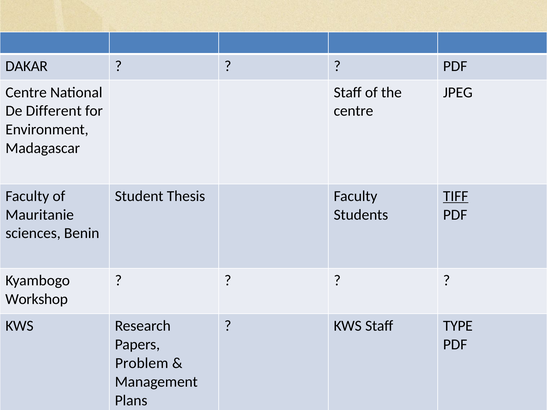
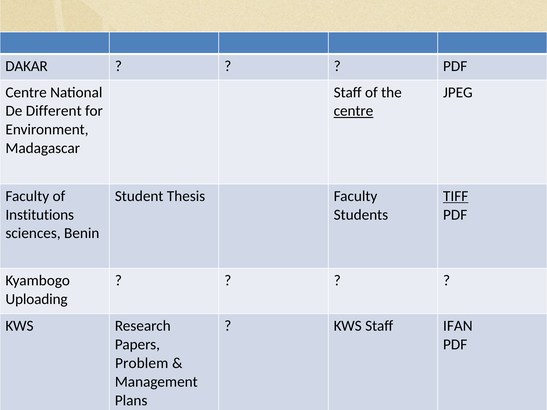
centre underline: none -> present (353, 111)
Mauritanie: Mauritanie -> Institutions (40, 215)
Workshop: Workshop -> Uploading (37, 299)
TYPE: TYPE -> IFAN (458, 326)
